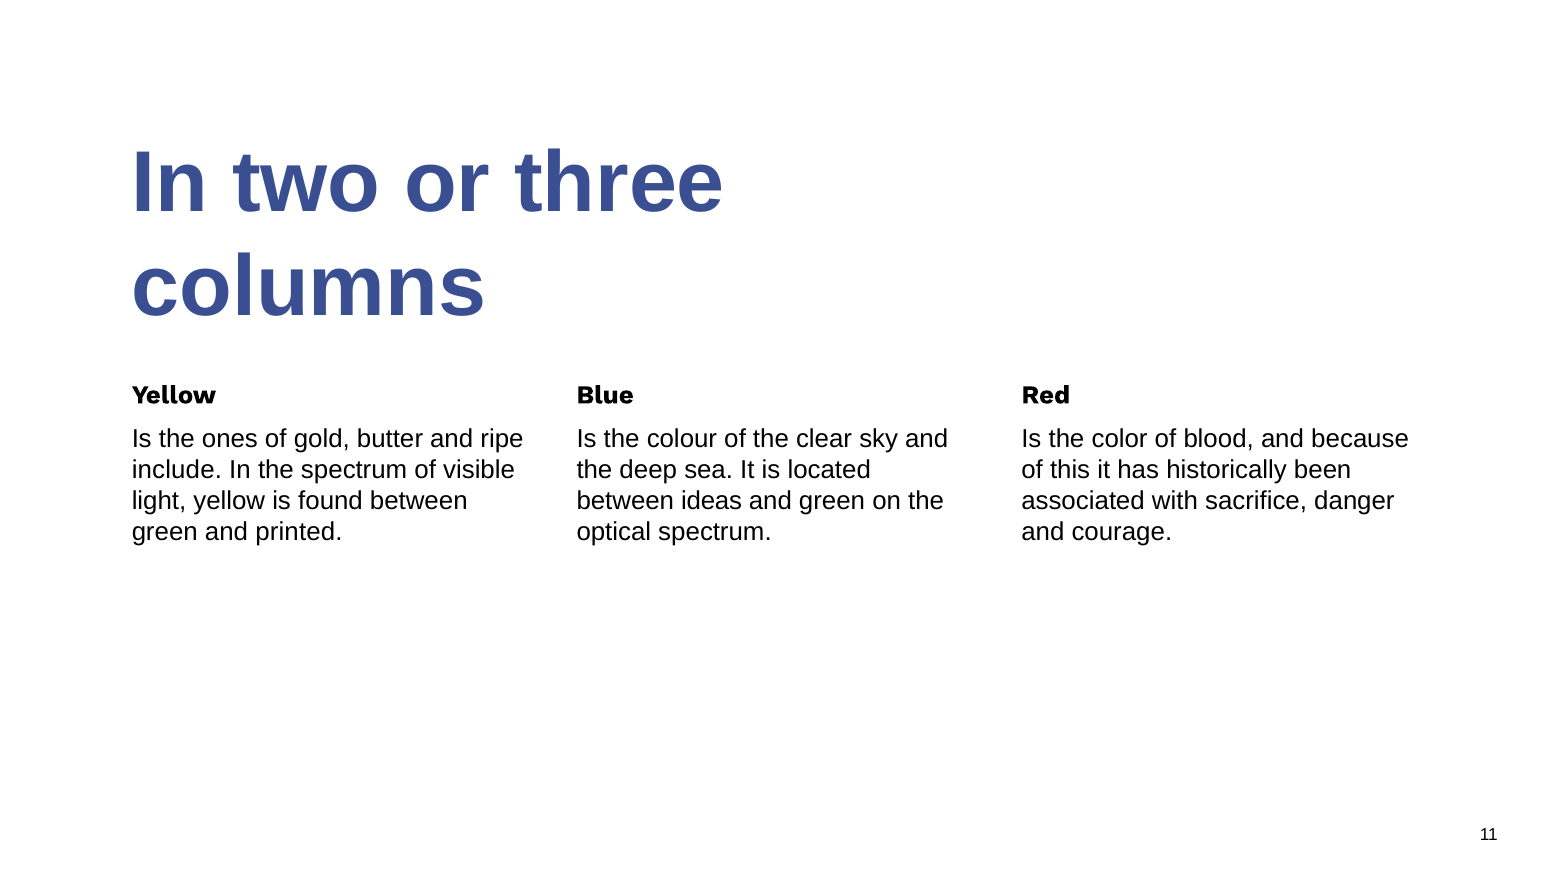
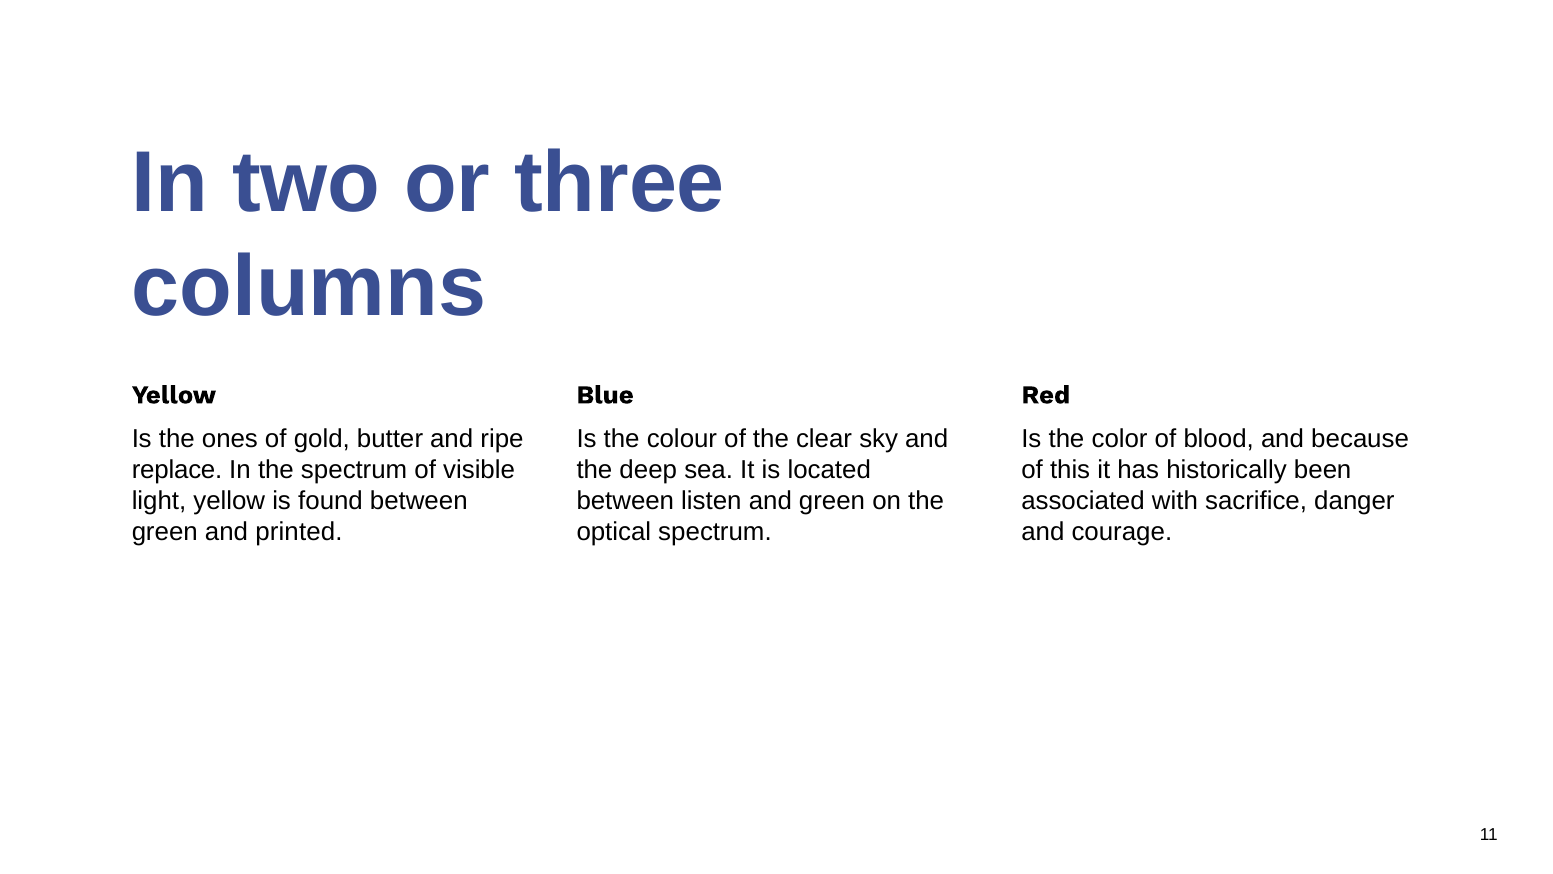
include: include -> replace (177, 470)
ideas: ideas -> listen (711, 501)
